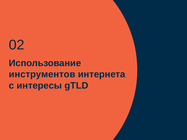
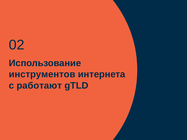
интересы: интересы -> работают (39, 86)
